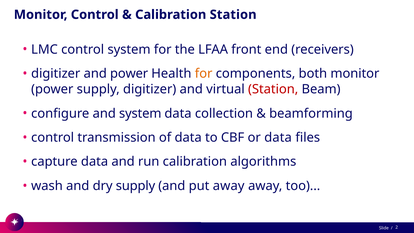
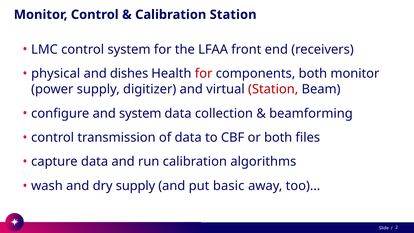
digitizer: digitizer -> physical (56, 74)
and power: power -> dishes (129, 74)
for colour: orange -> red (204, 74)
or data: data -> both (278, 137)
put away: away -> basic (229, 186)
